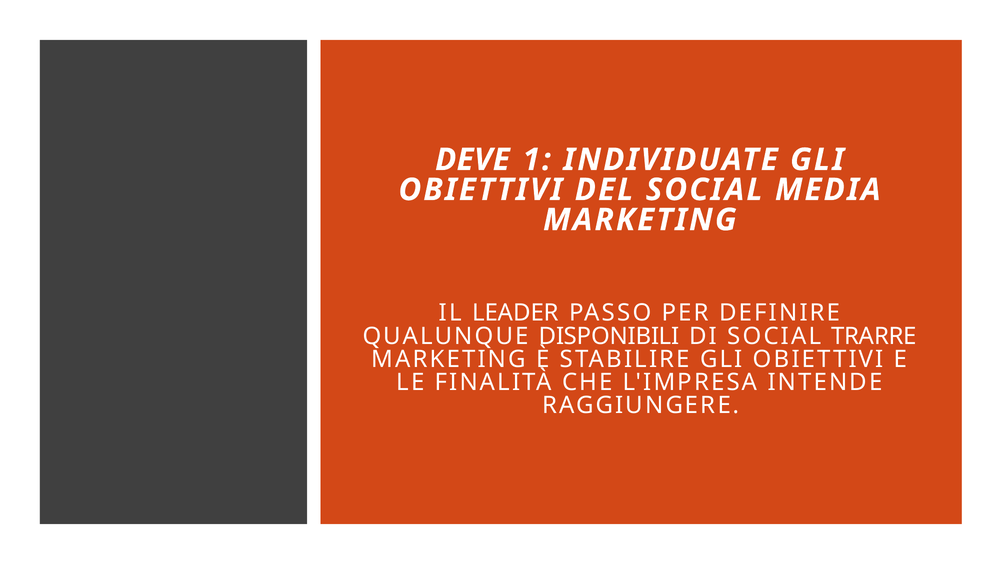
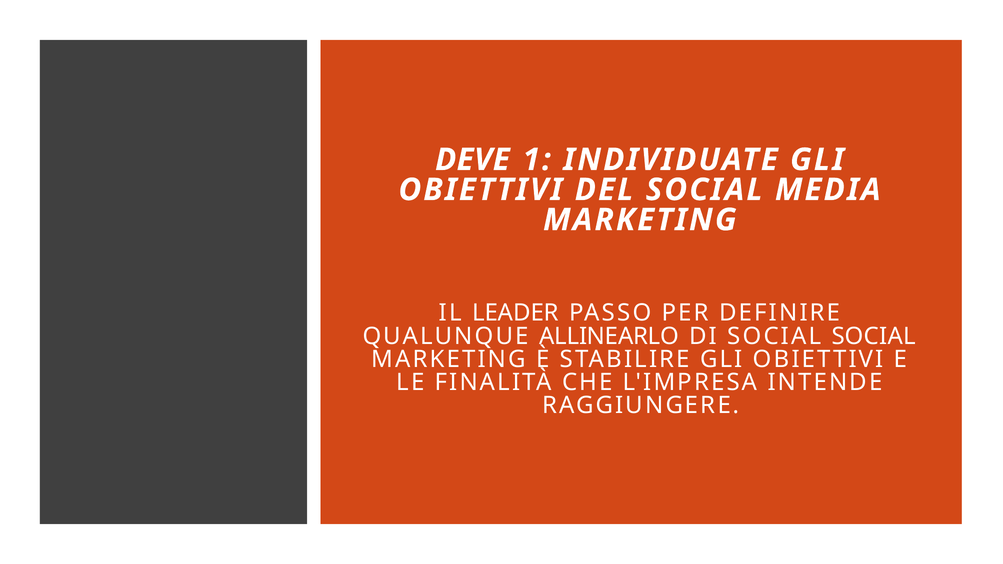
DISPONIBILI: DISPONIBILI -> ALLINEARLO (609, 336)
SOCIAL TRARRE: TRARRE -> SOCIAL (874, 336)
